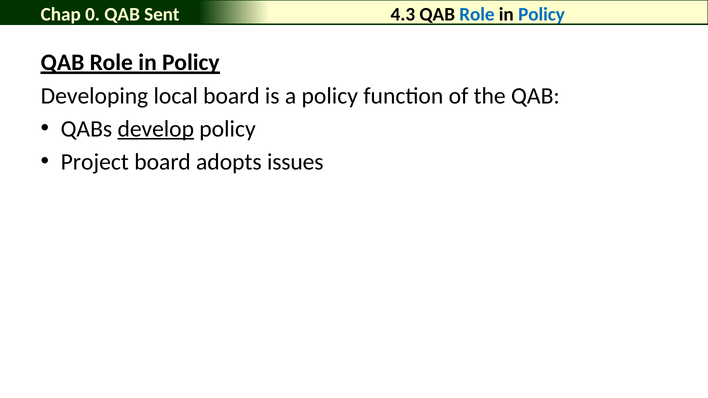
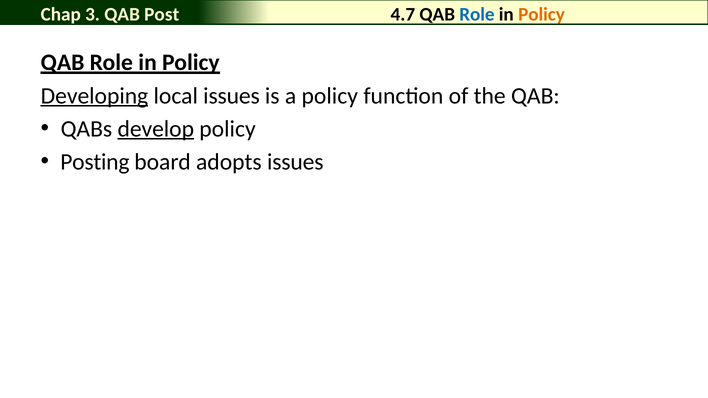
0: 0 -> 3 (93, 14)
Sent: Sent -> Post (162, 14)
4.3: 4.3 -> 4.7 (403, 15)
Policy colour: blue -> orange (542, 15)
Developing underline: none -> present (94, 96)
local board: board -> issues (232, 96)
Project: Project -> Posting (95, 162)
